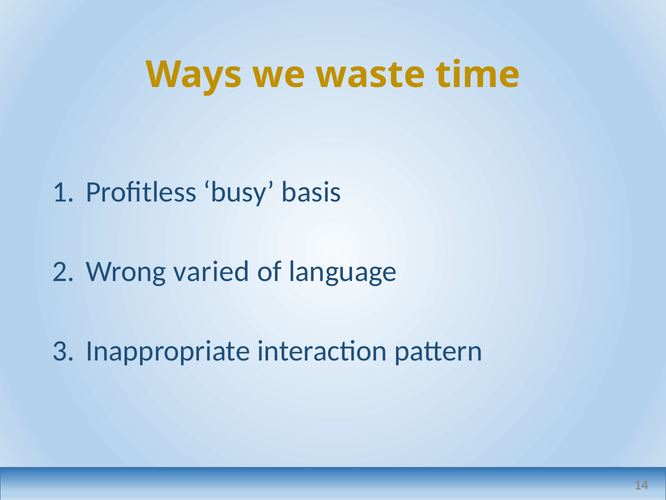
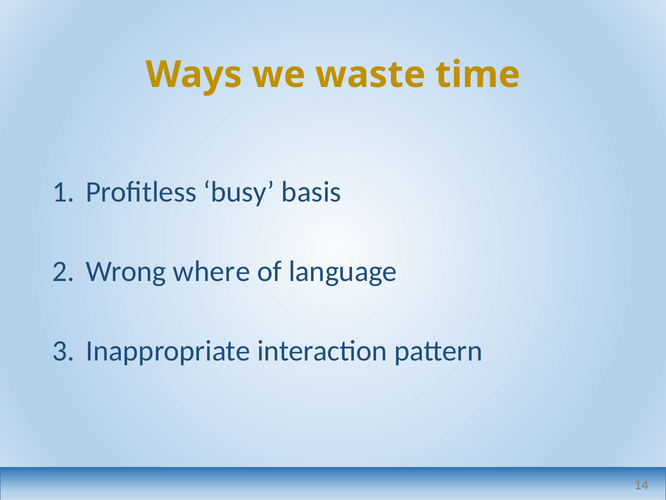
varied: varied -> where (212, 271)
